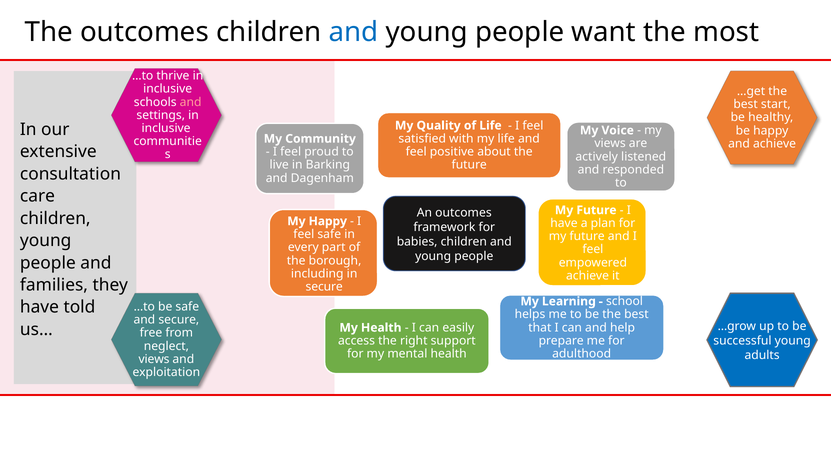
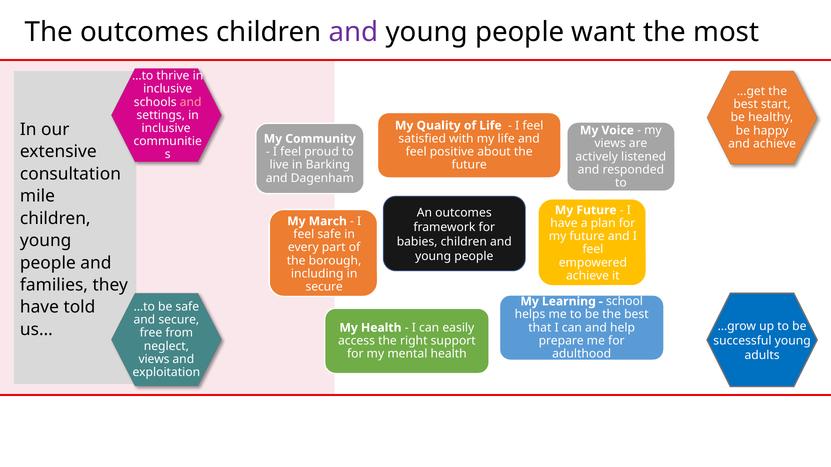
and colour: blue -> purple (354, 32)
care: care -> mile (37, 196)
My Happy: Happy -> March (328, 221)
